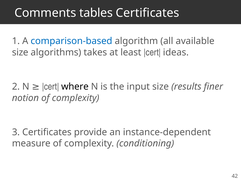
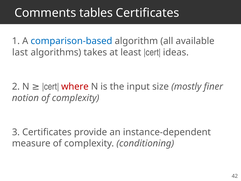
size: size -> last (20, 52)
where colour: black -> red (75, 87)
results: results -> mostly (186, 87)
